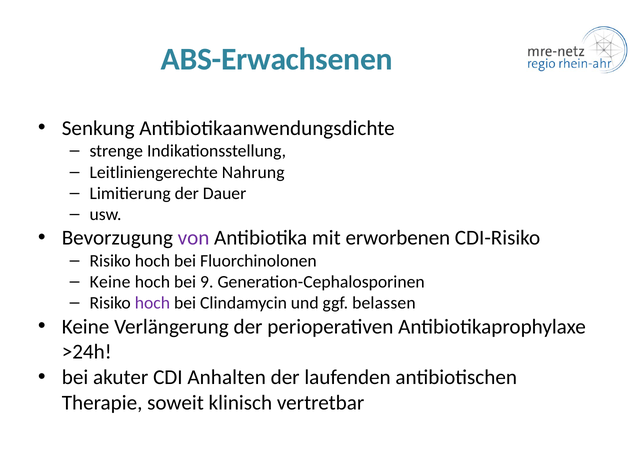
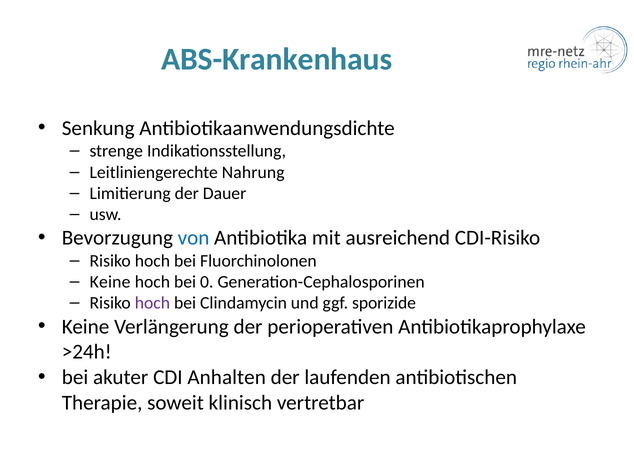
ABS-Erwachsenen: ABS-Erwachsenen -> ABS-Krankenhaus (277, 59)
von colour: purple -> blue (194, 238)
erworbenen: erworbenen -> ausreichend (398, 238)
9: 9 -> 0 (207, 282)
belassen: belassen -> sporizide (384, 303)
